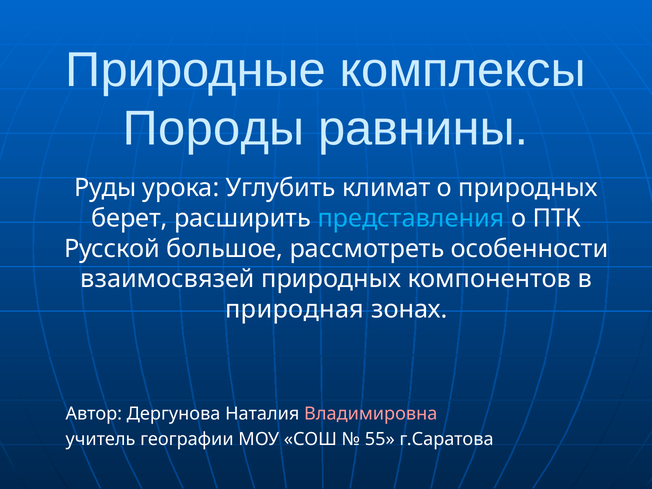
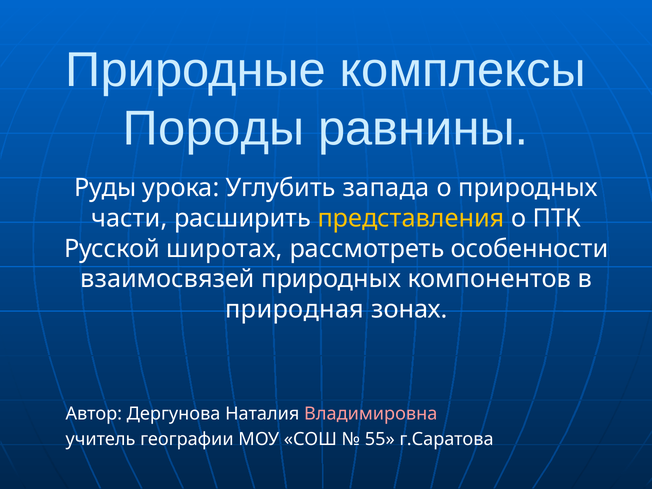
климат: климат -> запада (386, 188)
берет: берет -> части (129, 218)
представления colour: light blue -> yellow (411, 218)
большое: большое -> широтах (225, 249)
